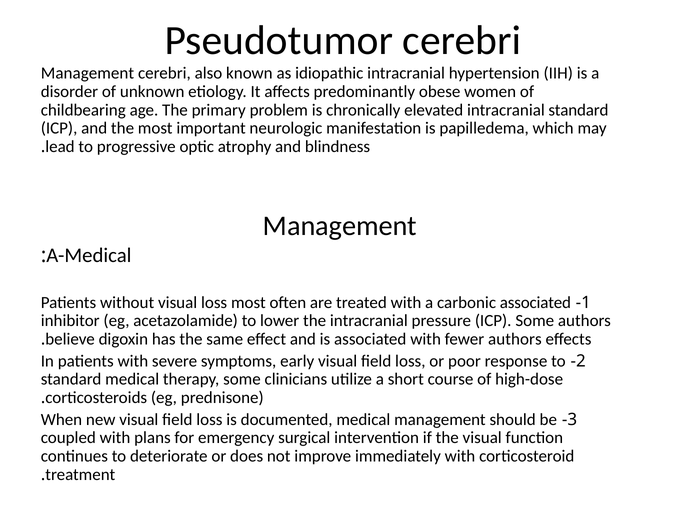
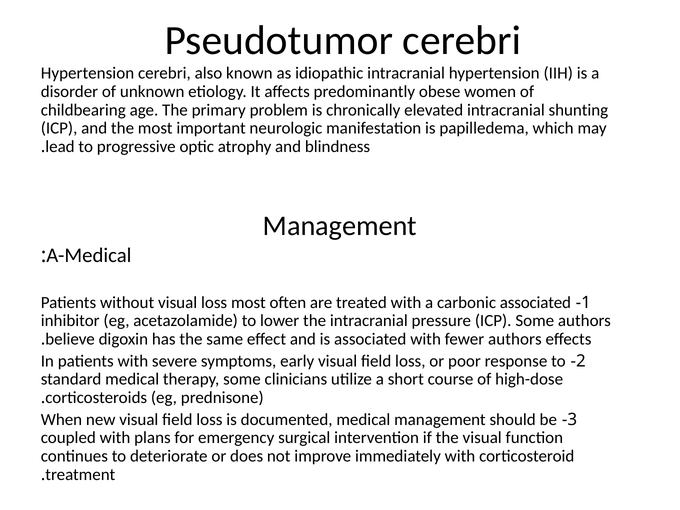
Management: Management -> Hypertension (87, 73)
intracranial standard: standard -> shunting (578, 110)
